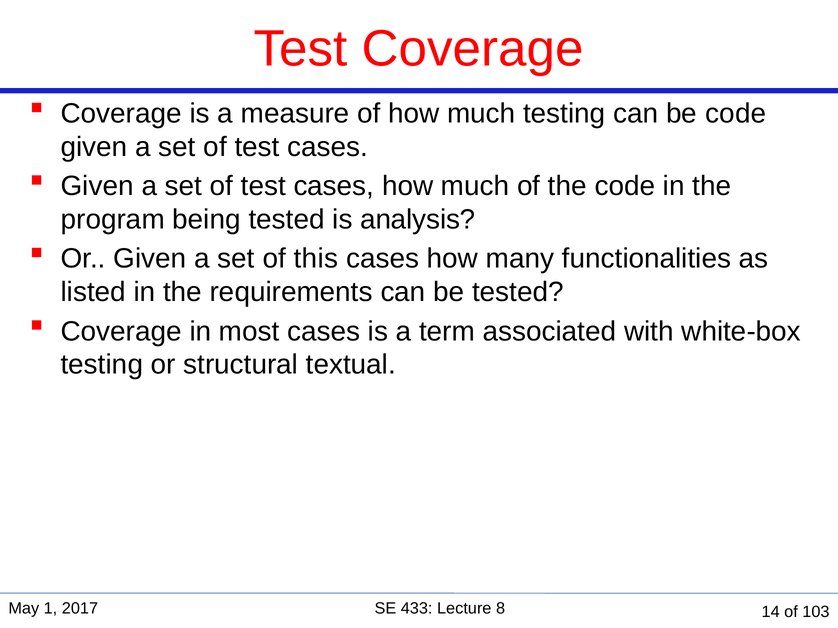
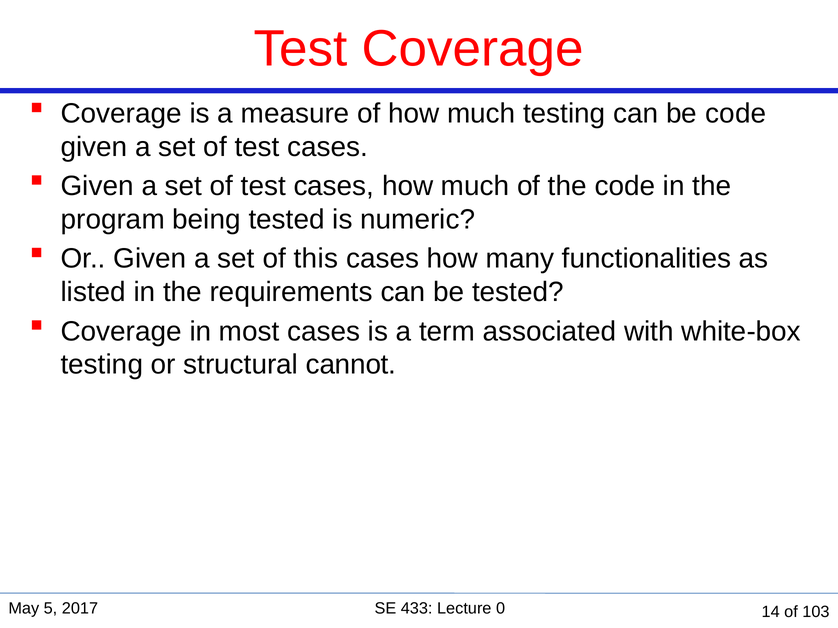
analysis: analysis -> numeric (418, 220)
textual: textual -> cannot (351, 365)
1: 1 -> 5 (50, 609)
8: 8 -> 0 (501, 609)
